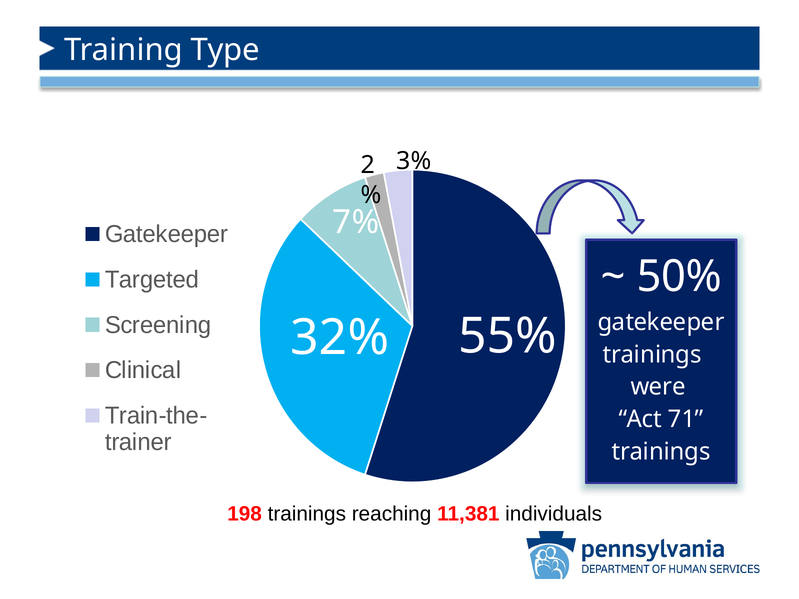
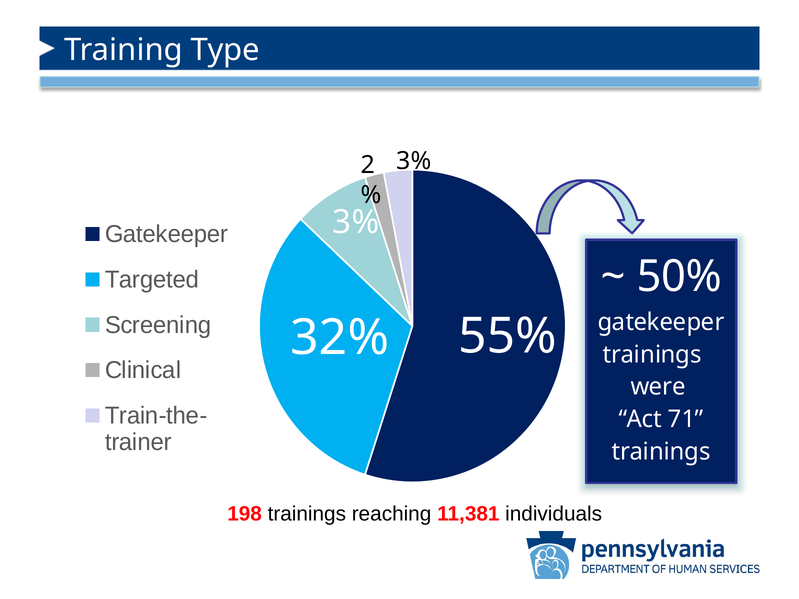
7%: 7% -> 3% (356, 223)
